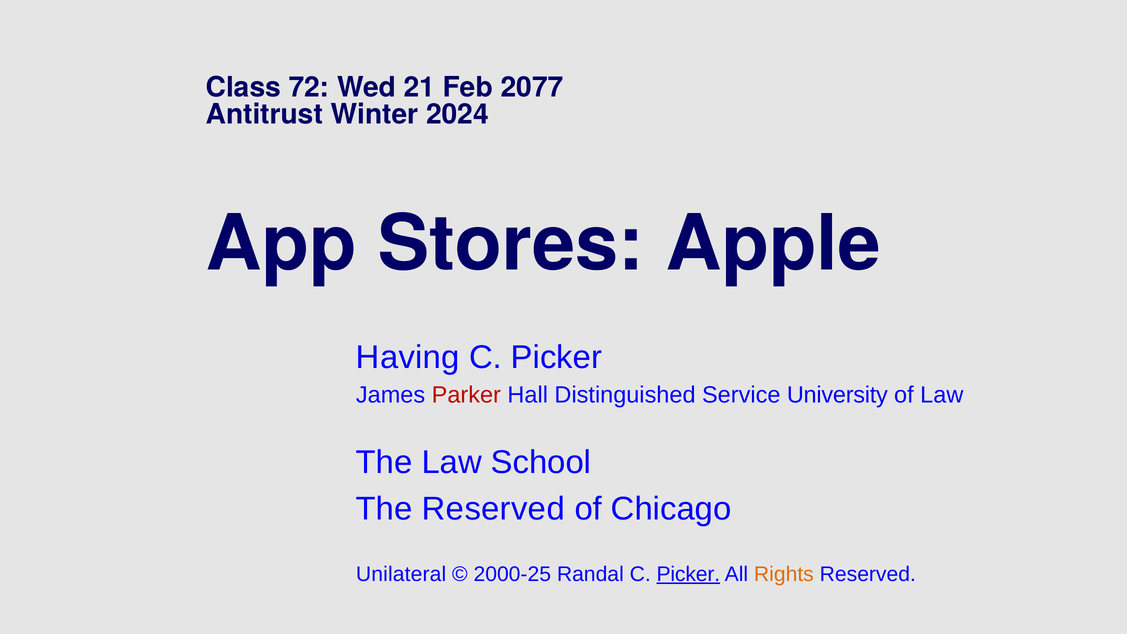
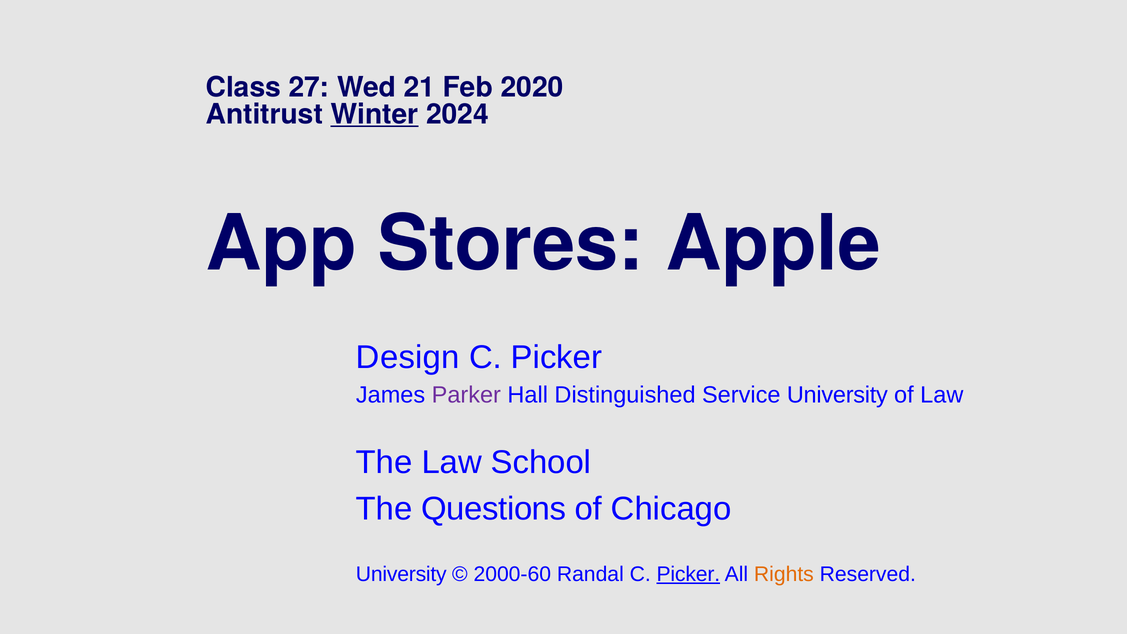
72: 72 -> 27 (309, 87)
2077: 2077 -> 2020 (532, 87)
Winter underline: none -> present (375, 114)
Having: Having -> Design (408, 357)
Parker colour: red -> purple (466, 395)
The Reserved: Reserved -> Questions (494, 509)
Unilateral: Unilateral -> University (401, 574)
2000-25: 2000-25 -> 2000-60 (512, 574)
